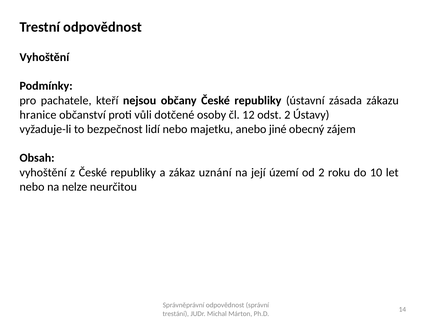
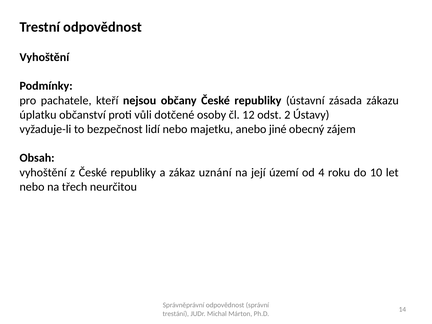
hranice: hranice -> úplatku (38, 115)
od 2: 2 -> 4 (321, 172)
nelze: nelze -> třech (75, 187)
